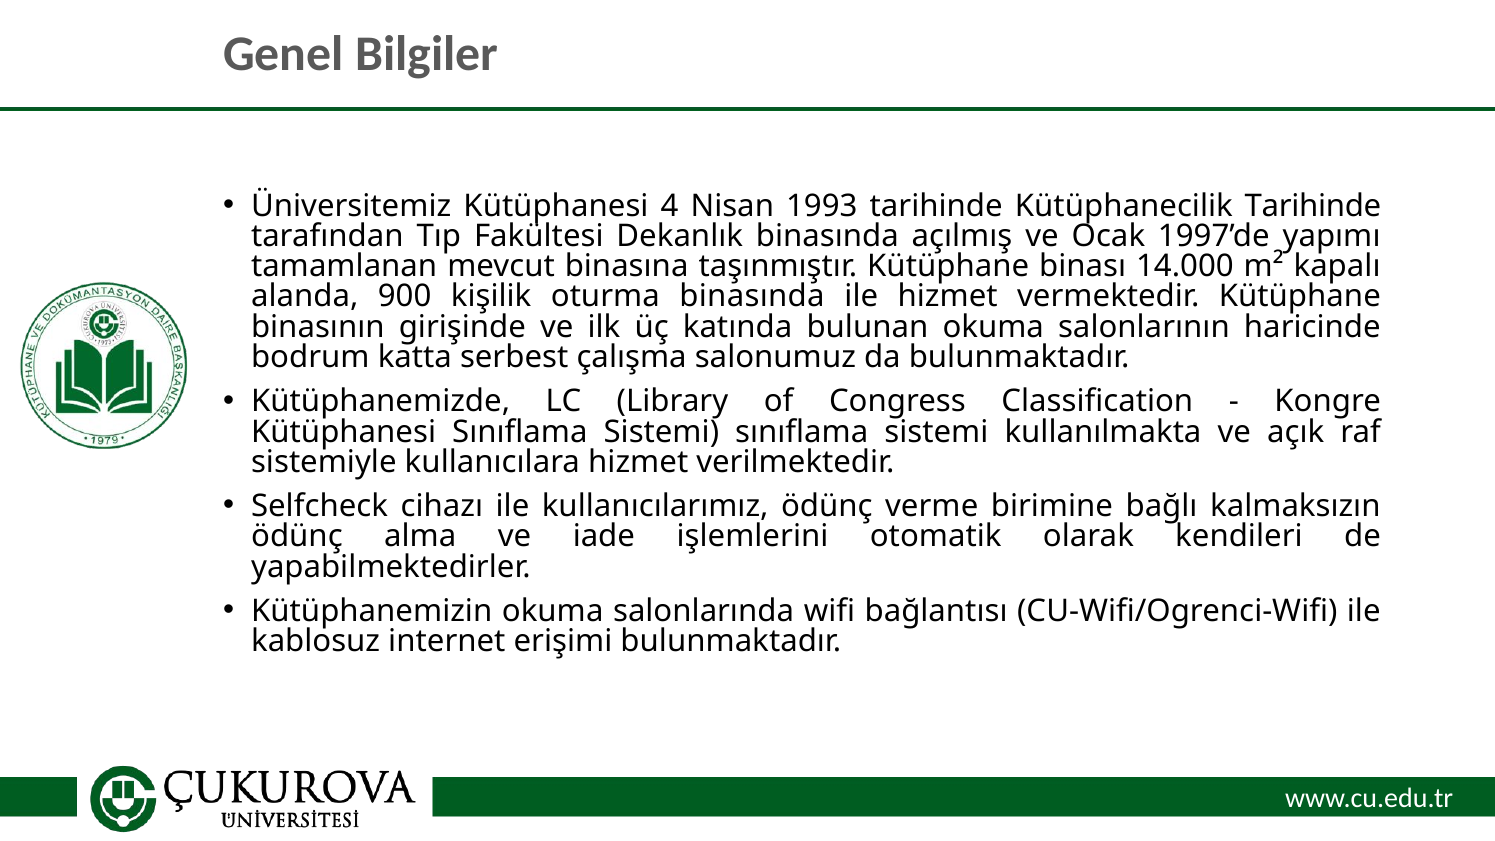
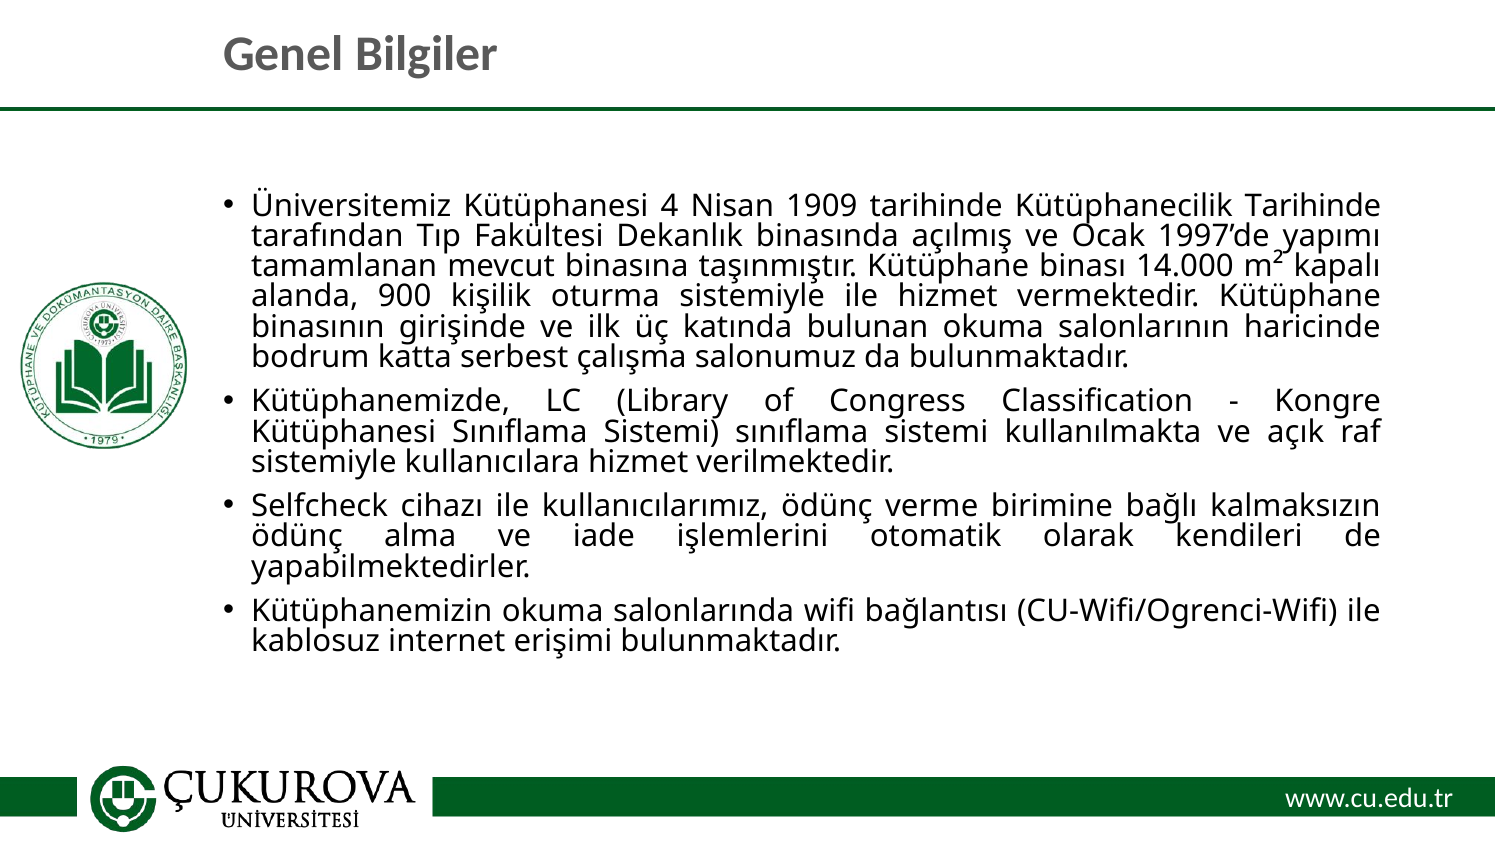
1993: 1993 -> 1909 (822, 206)
oturma binasında: binasında -> sistemiyle (752, 297)
